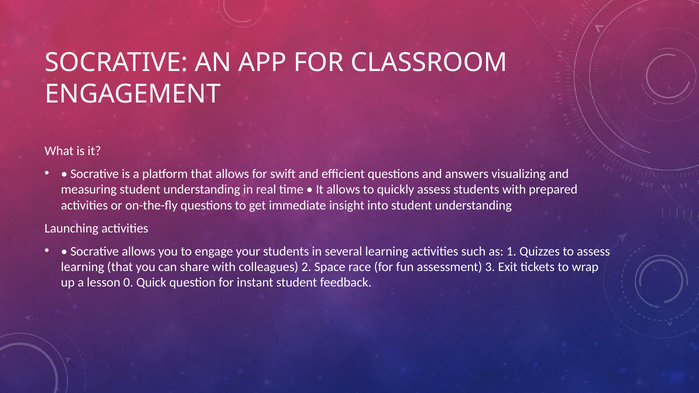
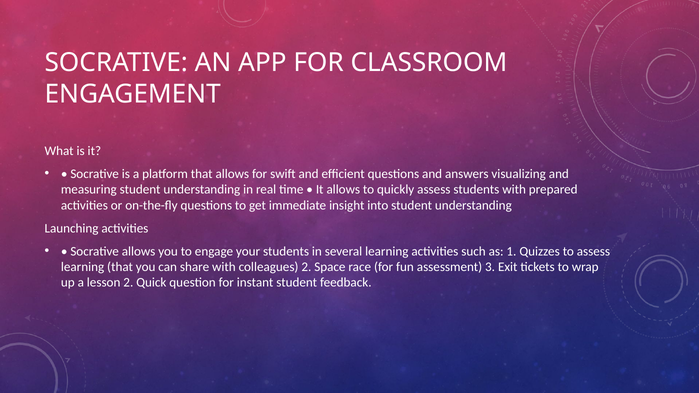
lesson 0: 0 -> 2 (128, 283)
